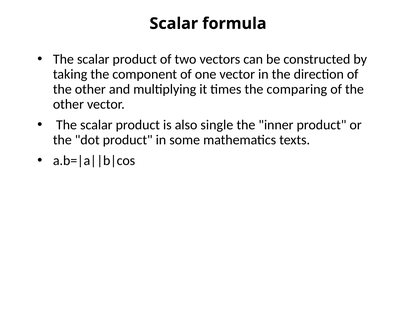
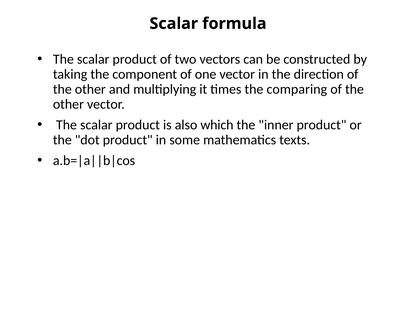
single: single -> which (217, 125)
